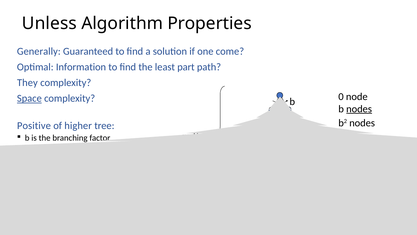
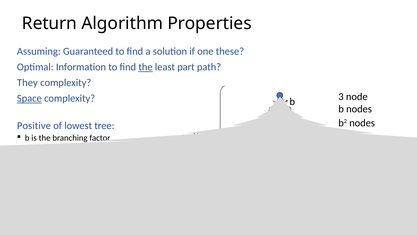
Unless: Unless -> Return (49, 23)
Generally: Generally -> Assuming (39, 51)
come: come -> these (230, 51)
the underline: none -> present (146, 67)
0: 0 -> 3 (341, 97)
nodes underline: present -> none (359, 109)
higher: higher -> lowest (78, 125)
